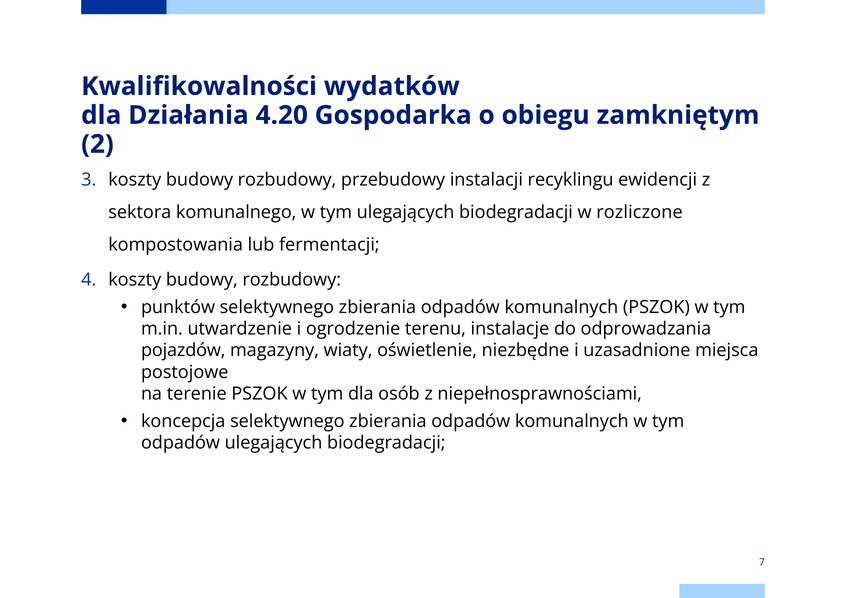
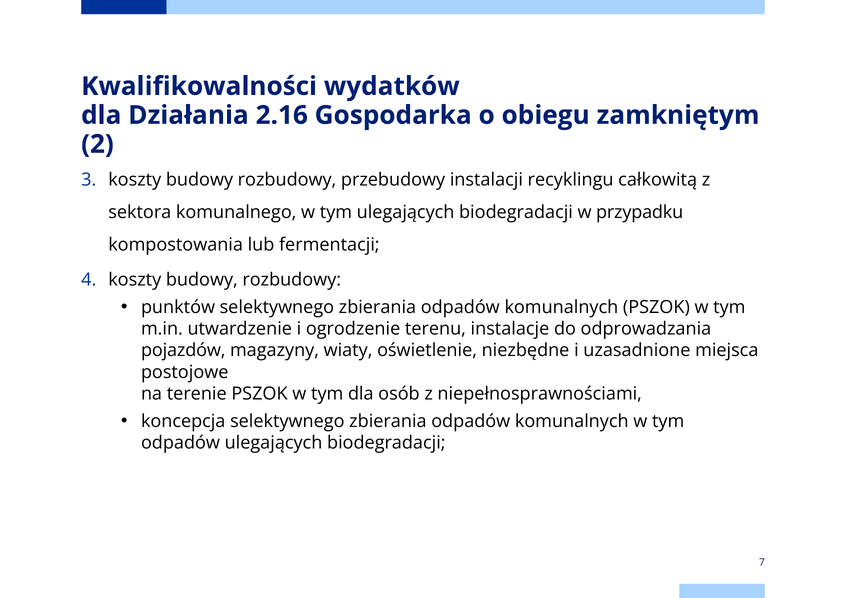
4.20: 4.20 -> 2.16 (282, 115)
ewidencji: ewidencji -> całkowitą (658, 180)
rozliczone: rozliczone -> przypadku (640, 212)
